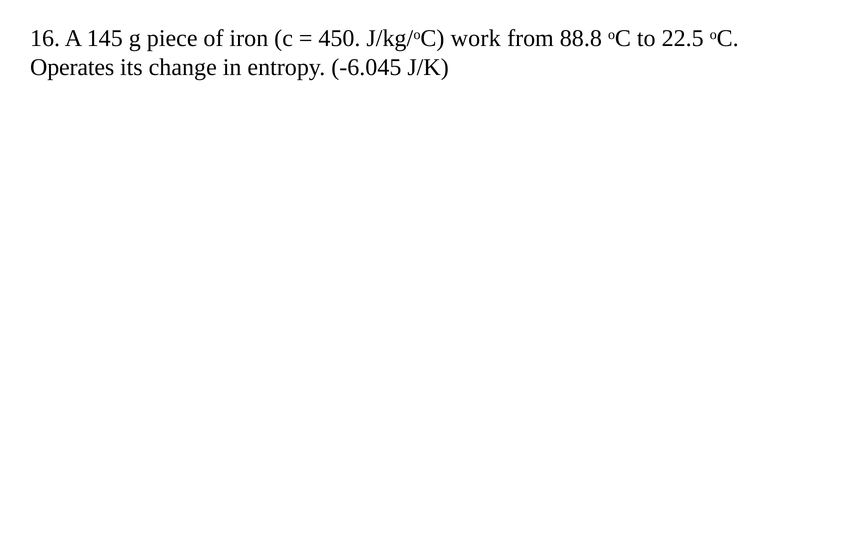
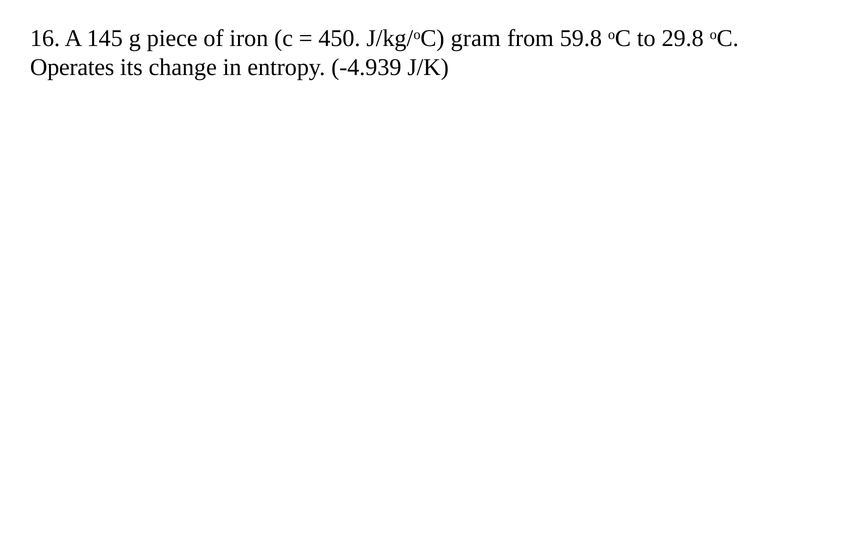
work: work -> gram (476, 38)
88.8: 88.8 -> 59.8 (581, 38)
22.5: 22.5 -> 29.8 (683, 38)
-6.045: -6.045 -> -4.939 (366, 67)
